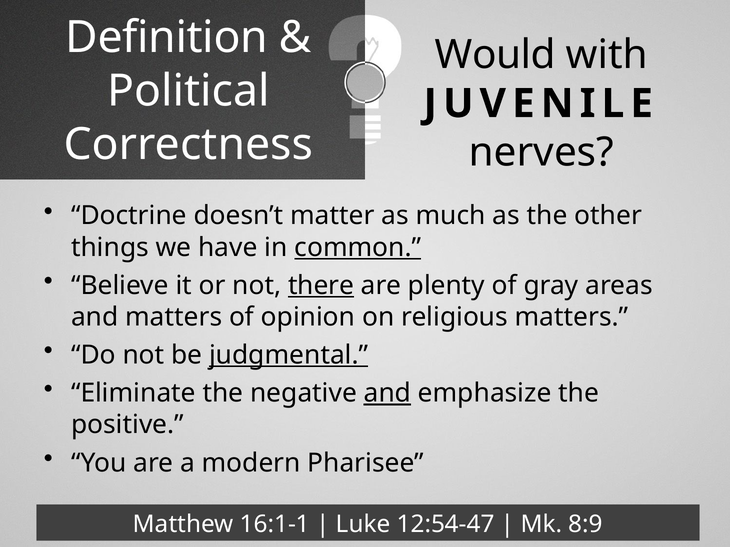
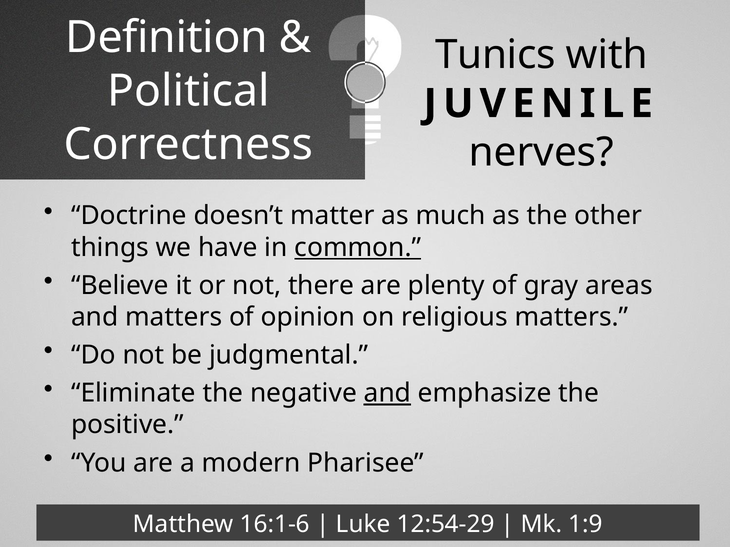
Would: Would -> Tunics (495, 55)
there underline: present -> none (321, 286)
judgmental underline: present -> none (289, 355)
16:1-1: 16:1-1 -> 16:1-6 (275, 525)
12:54-47: 12:54-47 -> 12:54-29 (446, 525)
8:9: 8:9 -> 1:9 (586, 525)
